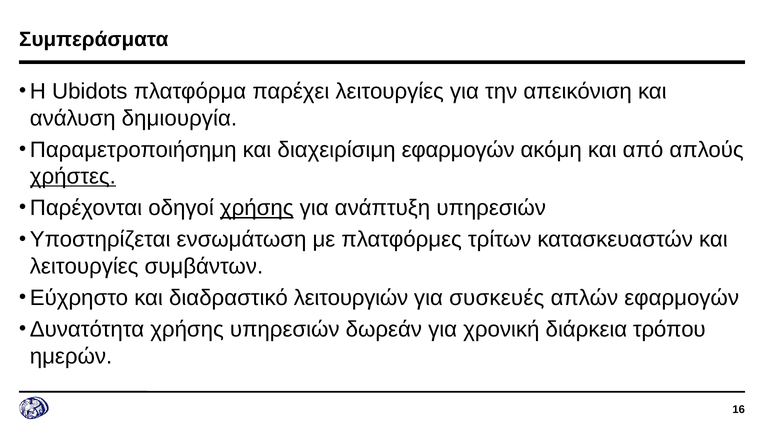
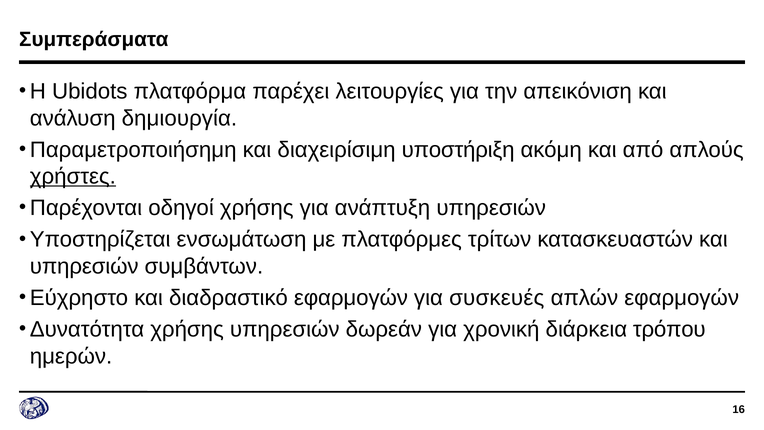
διαχειρίσιμη εφαρμογών: εφαρμογών -> υποστήριξη (458, 150)
χρήσης underline: present -> none (257, 208)
λειτουργίες: λειτουργίες -> υπηρεσιών (84, 266)
διαδραστικό λειτουργιών: λειτουργιών -> εφαρμογών (351, 298)
